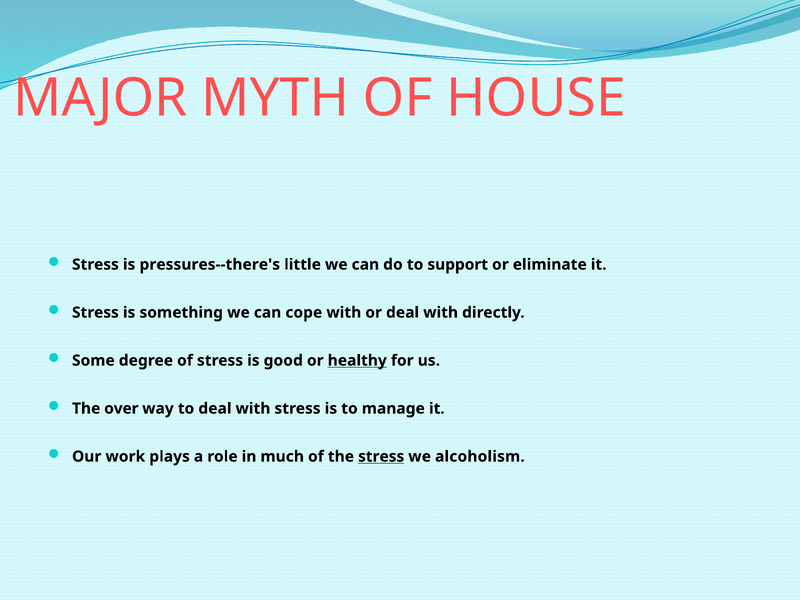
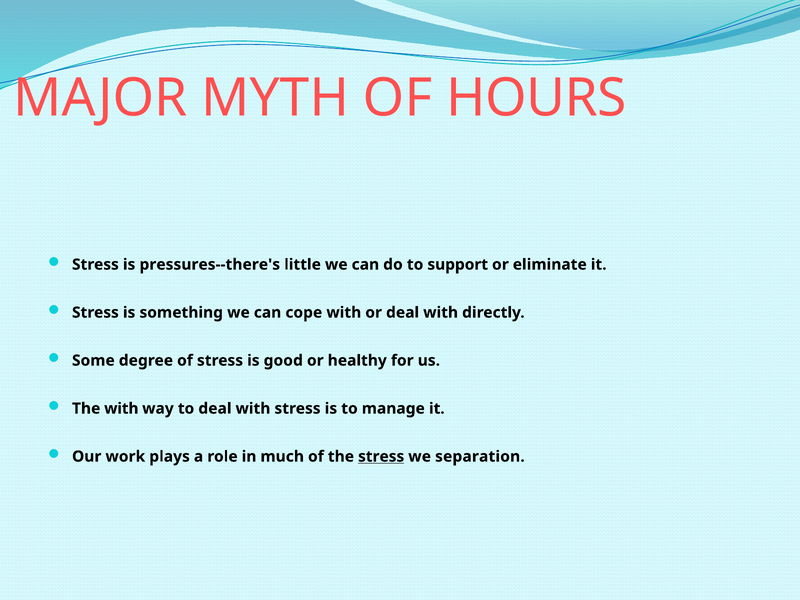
HOUSE: HOUSE -> HOURS (536, 98)
healthy underline: present -> none (357, 361)
The over: over -> with (121, 409)
alcoholism: alcoholism -> separation (480, 457)
